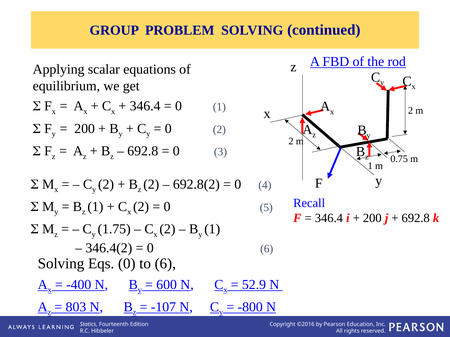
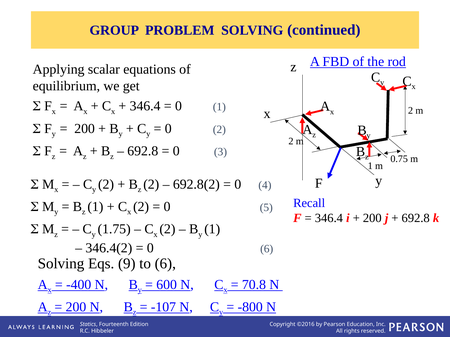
Eqs 0: 0 -> 9 (127, 264)
52.9: 52.9 -> 70.8 (254, 285)
803: 803 -> 200 (76, 307)
